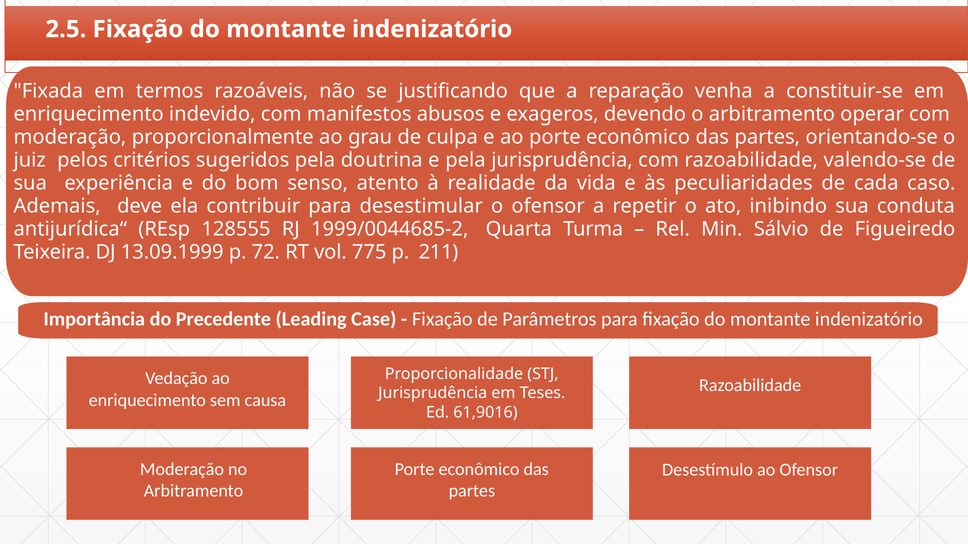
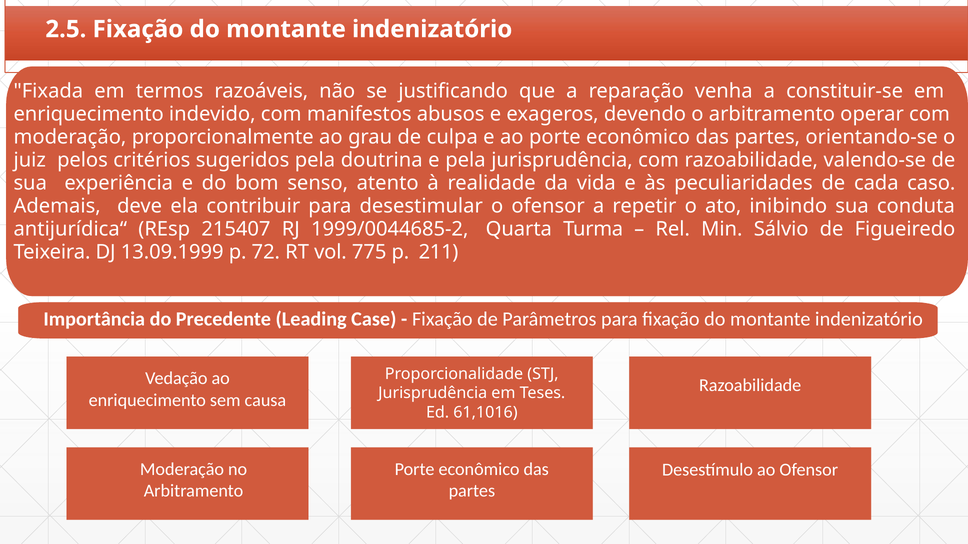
128555: 128555 -> 215407 (236, 229)
61,9016: 61,9016 -> 61,1016 (485, 413)
